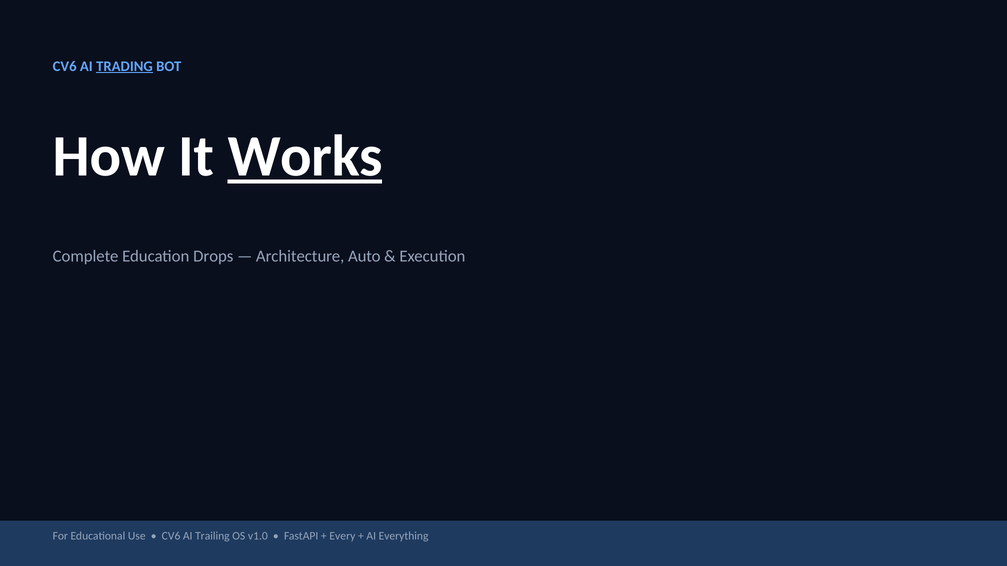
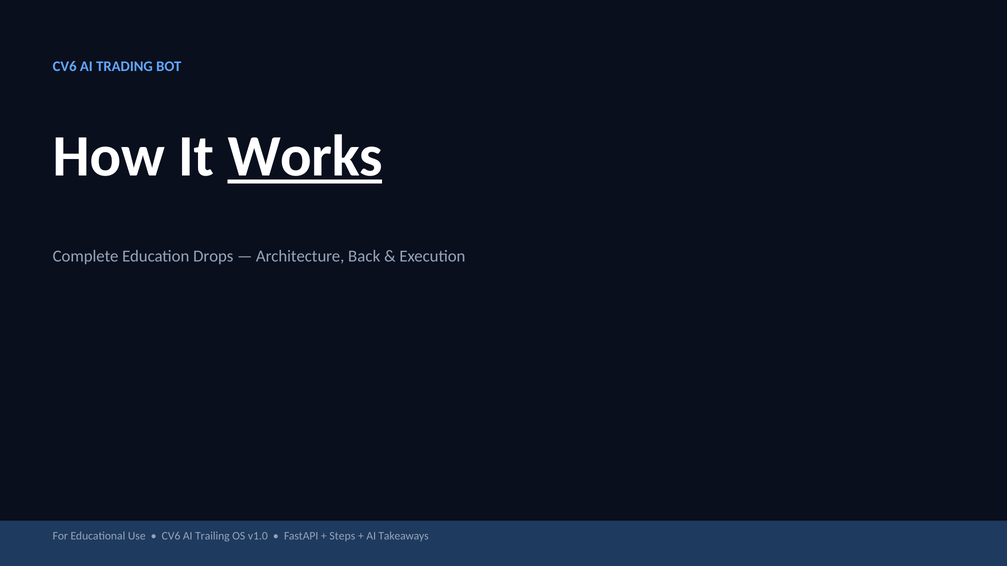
TRADING underline: present -> none (124, 66)
Auto: Auto -> Back (364, 257)
Every: Every -> Steps (342, 536)
Everything: Everything -> Takeaways (404, 536)
